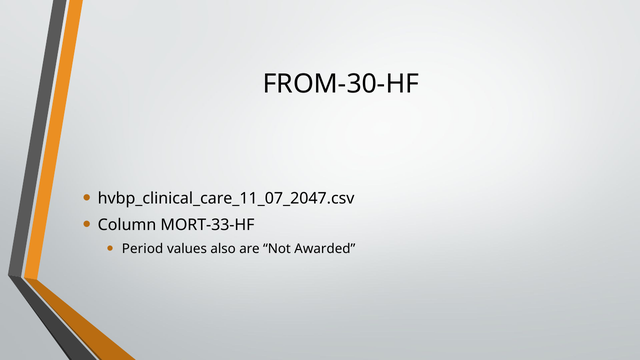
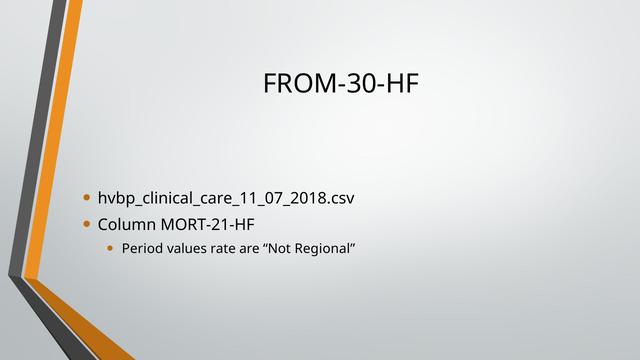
hvbp_clinical_care_11_07_2047.csv: hvbp_clinical_care_11_07_2047.csv -> hvbp_clinical_care_11_07_2018.csv (226, 199)
MORT-33-HF: MORT-33-HF -> MORT-21-HF (208, 225)
also: also -> rate (223, 249)
Awarded: Awarded -> Regional (325, 249)
